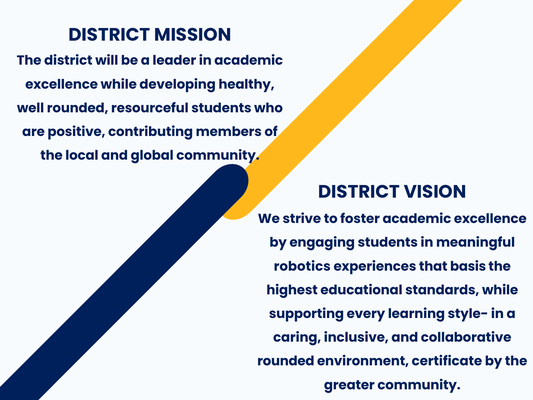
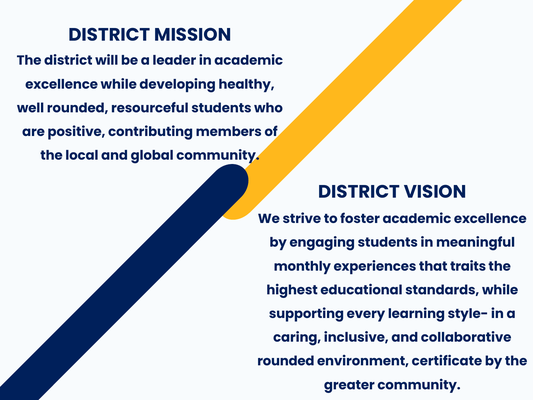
robotics: robotics -> monthly (302, 266)
basis: basis -> traits (468, 266)
